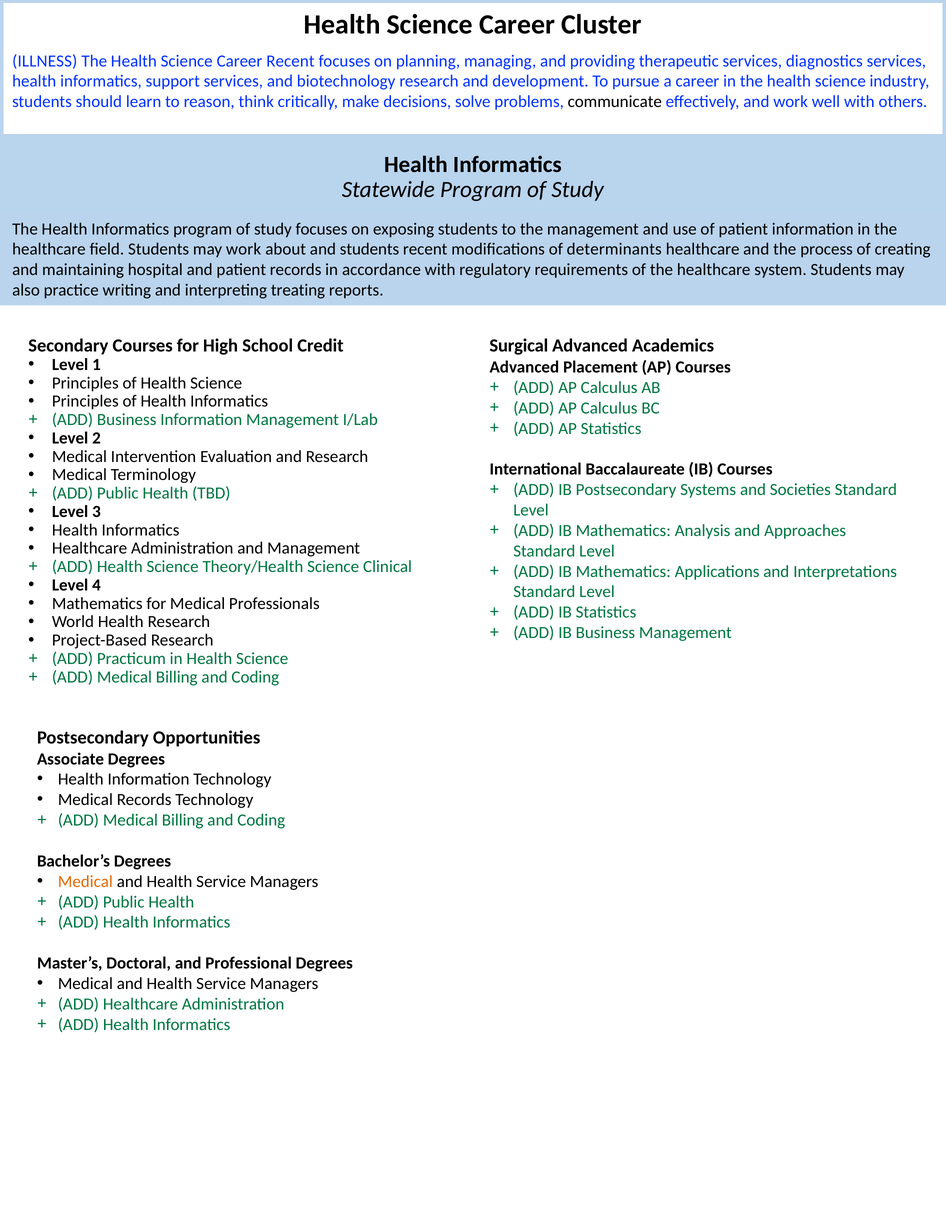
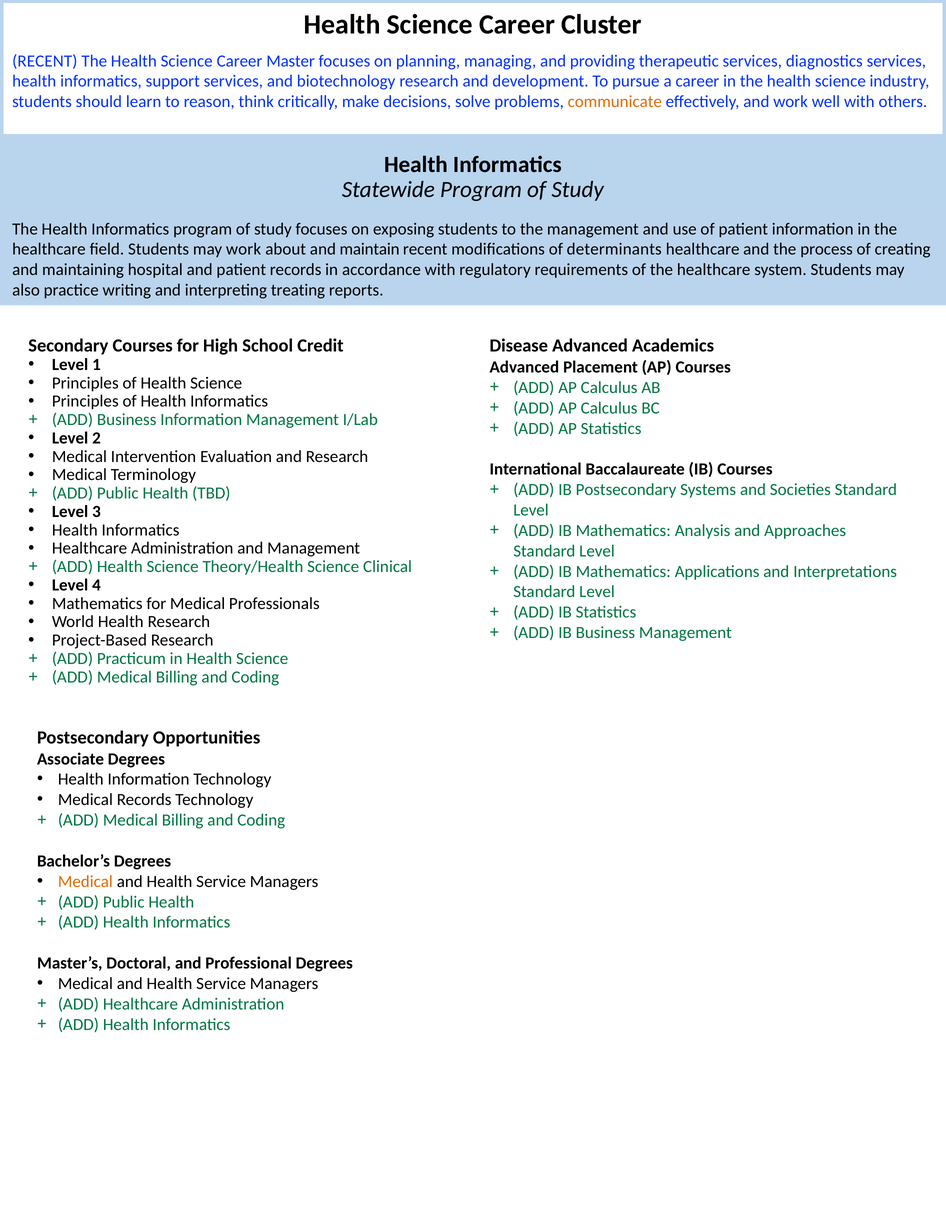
ILLNESS: ILLNESS -> RECENT (45, 61)
Career Recent: Recent -> Master (291, 61)
communicate colour: black -> orange (615, 102)
and students: students -> maintain (370, 249)
Surgical: Surgical -> Disease (519, 346)
